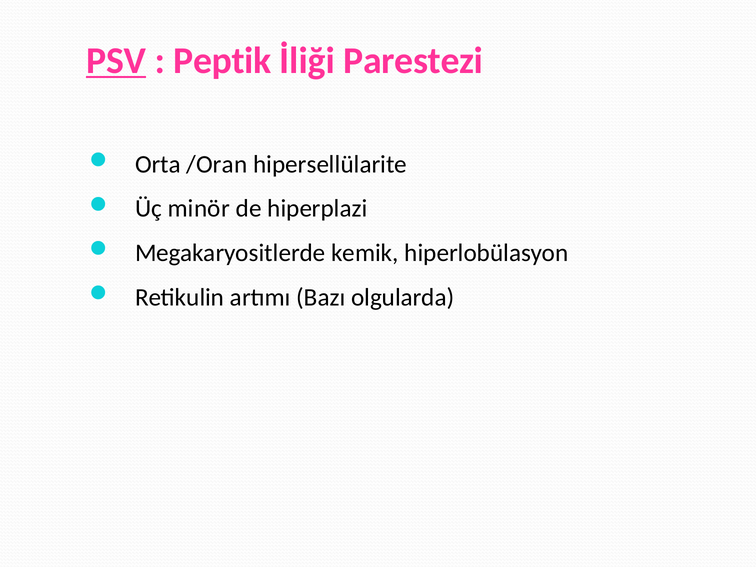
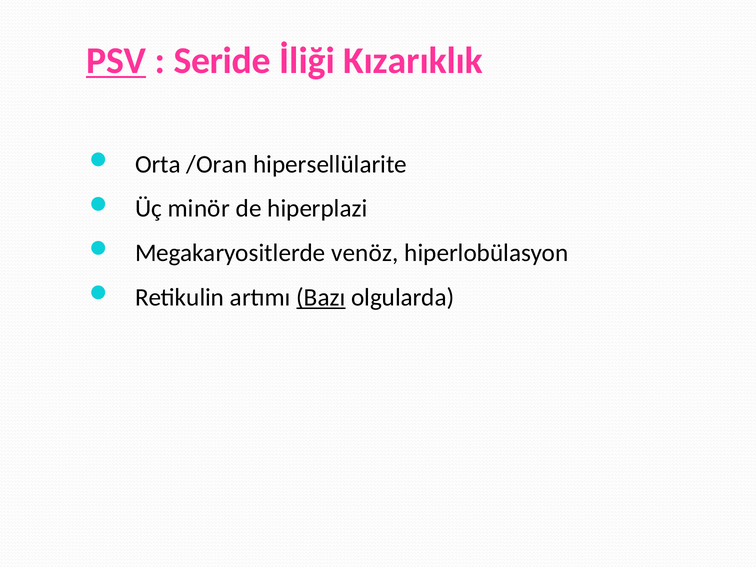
Peptik: Peptik -> Seride (222, 61)
Parestezi: Parestezi -> Kızarıklık (413, 61)
kemik: kemik -> venöz (365, 253)
Bazı underline: none -> present (321, 297)
